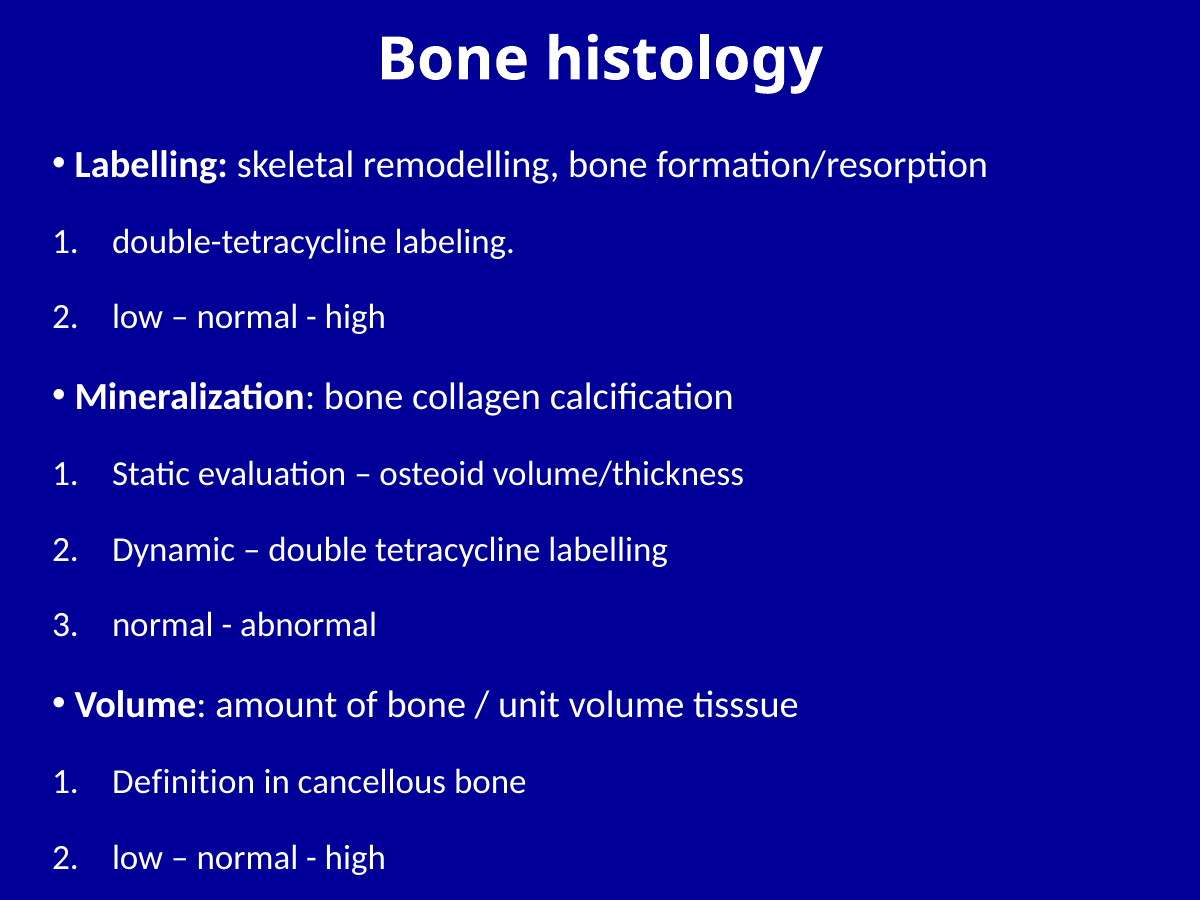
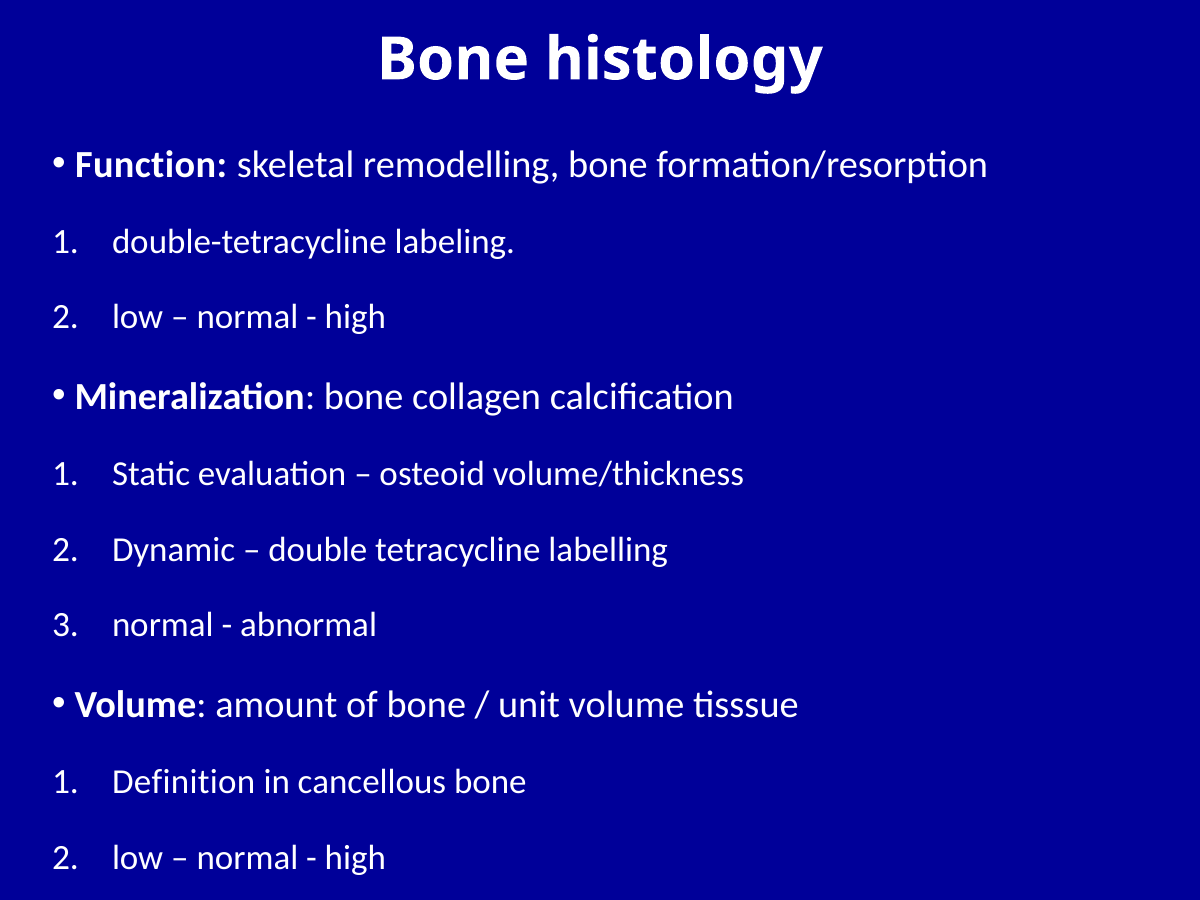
Labelling: Labelling -> Function (151, 165)
